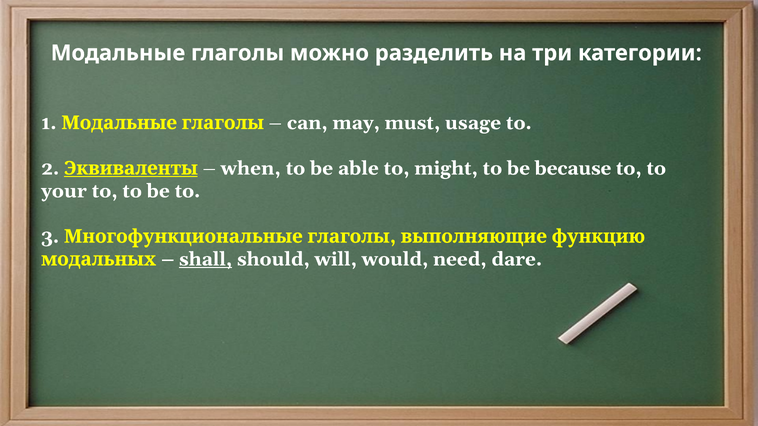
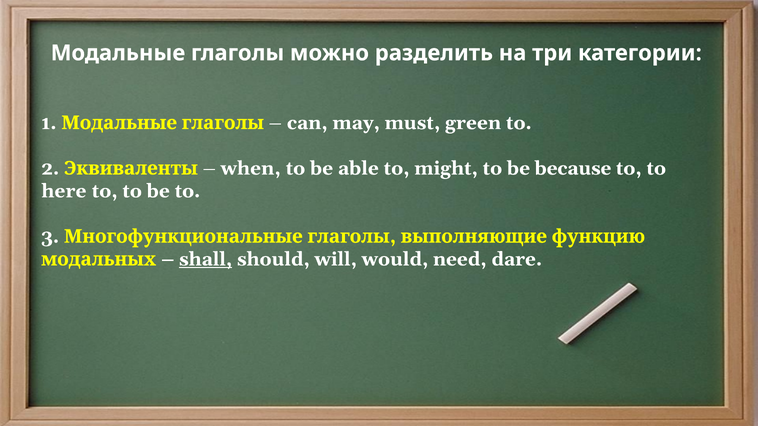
usage: usage -> green (473, 123)
Эквиваленты underline: present -> none (131, 168)
your: your -> here (64, 191)
